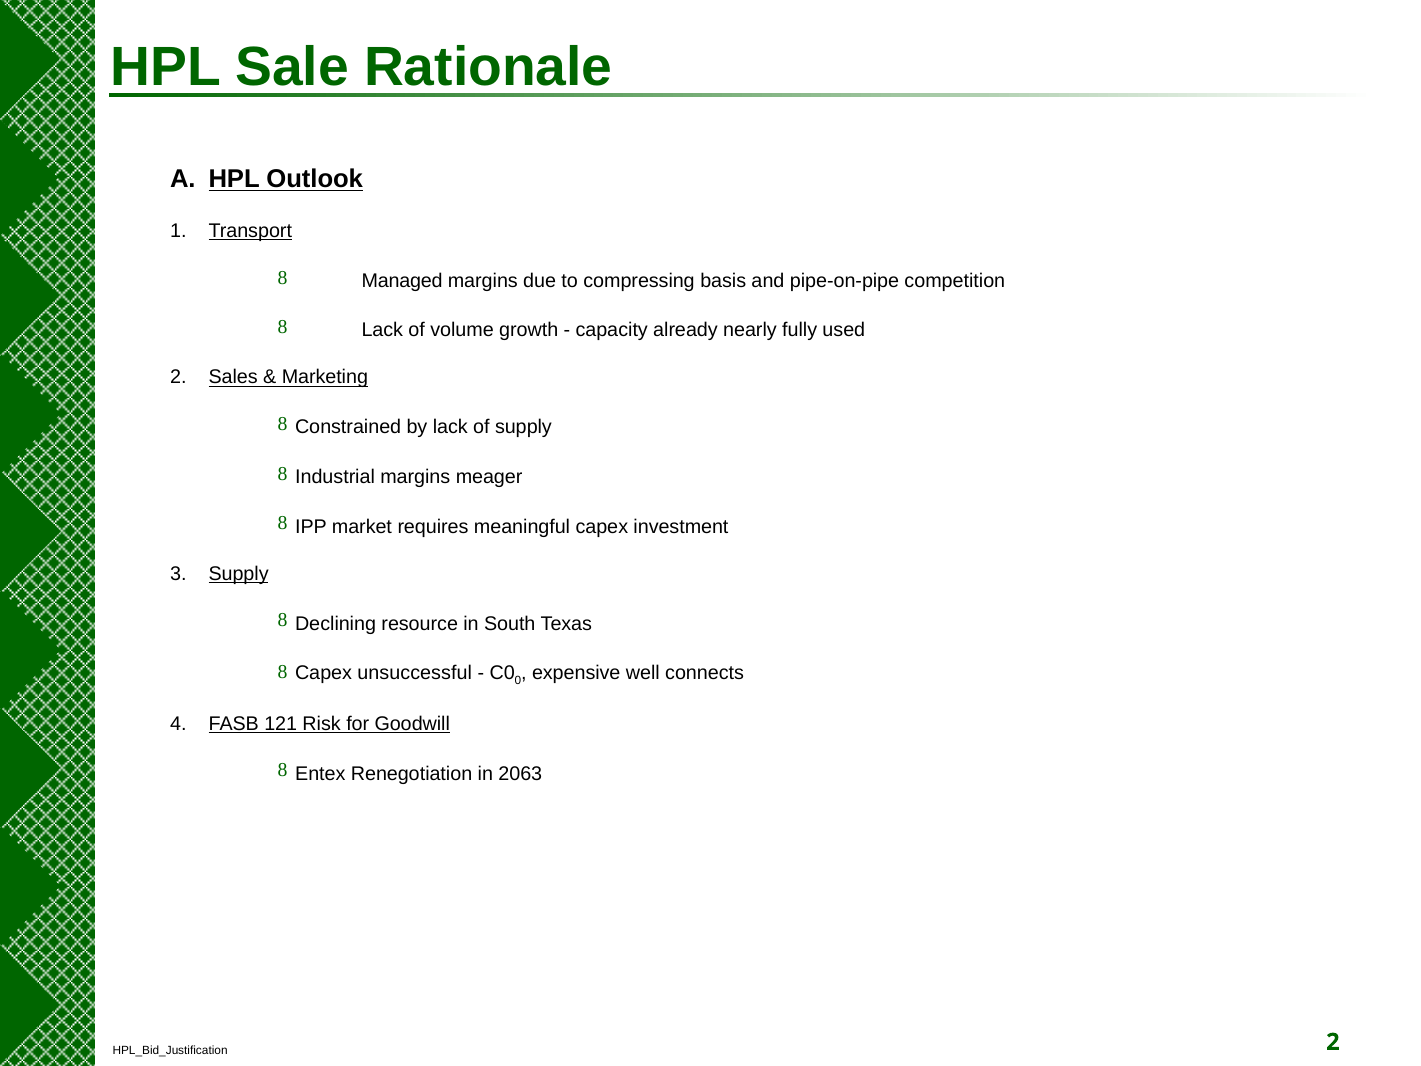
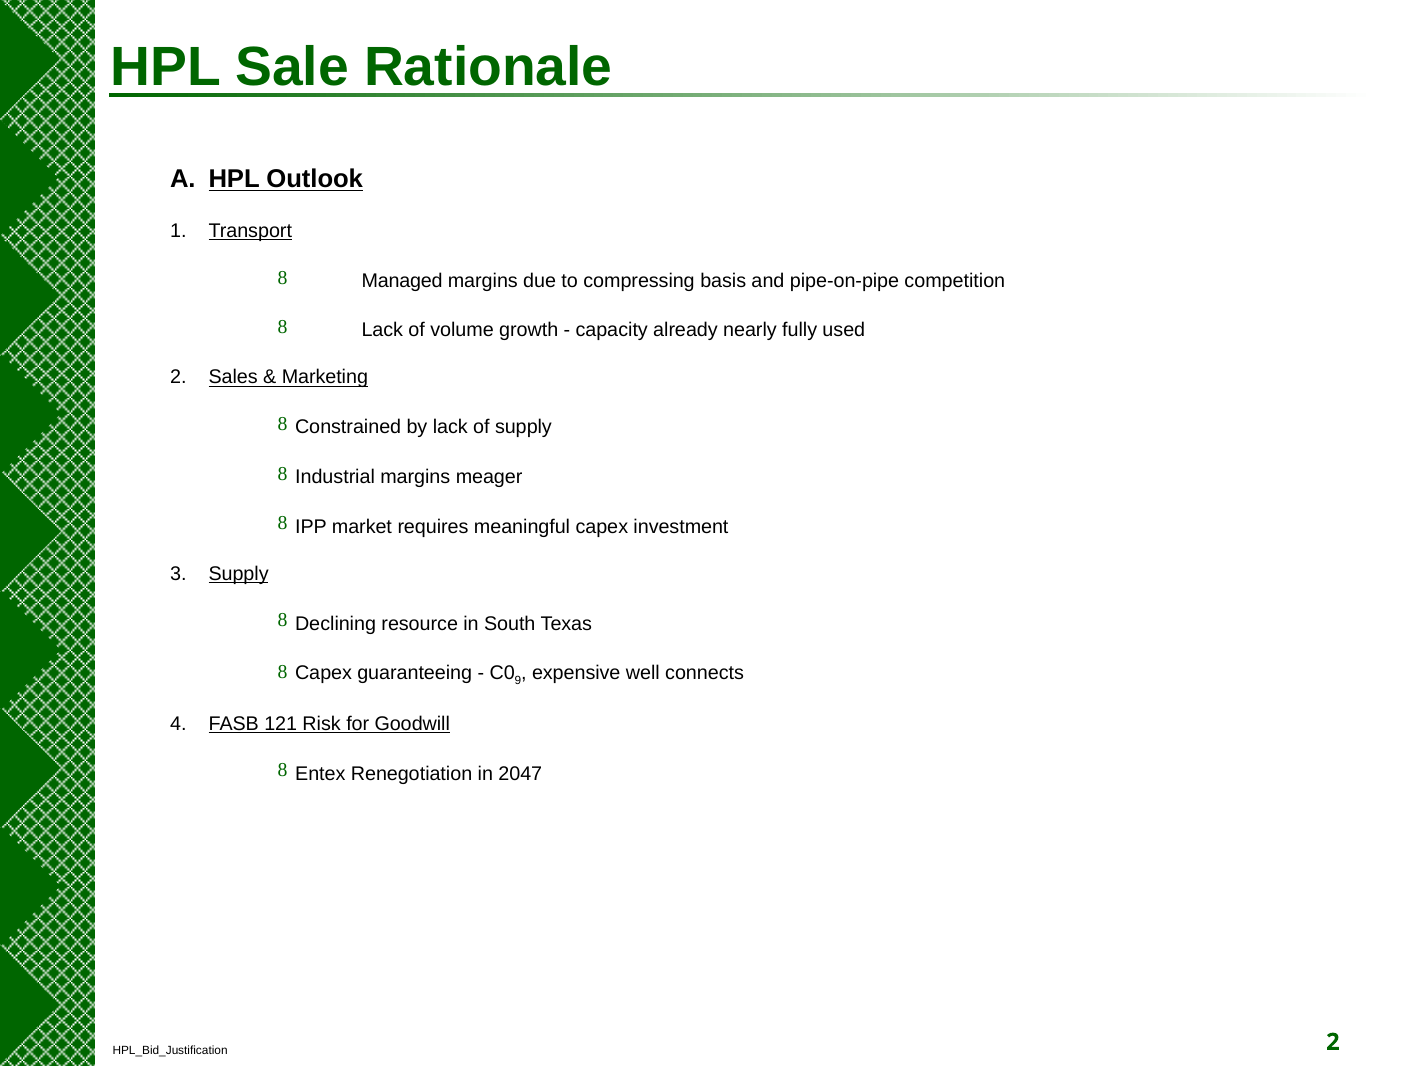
unsuccessful: unsuccessful -> guaranteeing (415, 673)
0: 0 -> 9 (518, 681)
2063: 2063 -> 2047 (520, 773)
